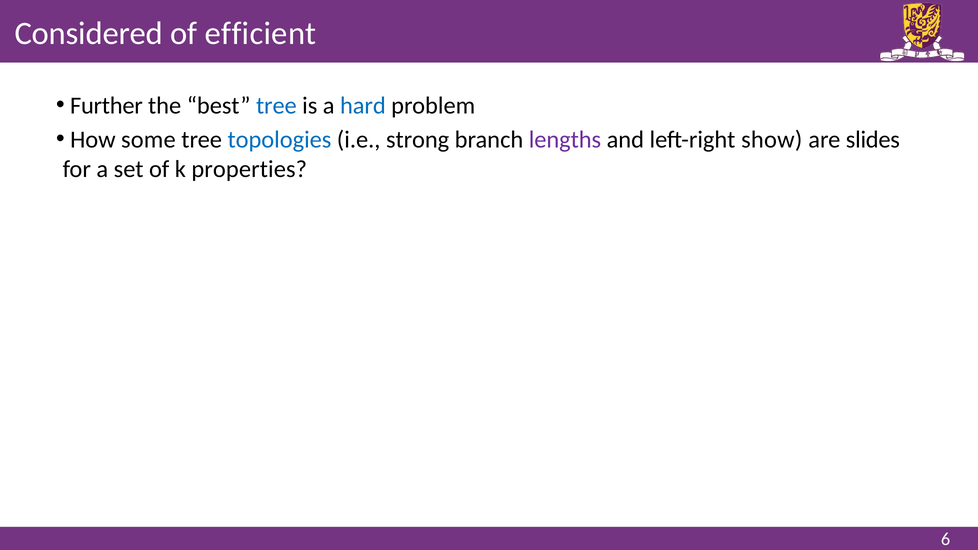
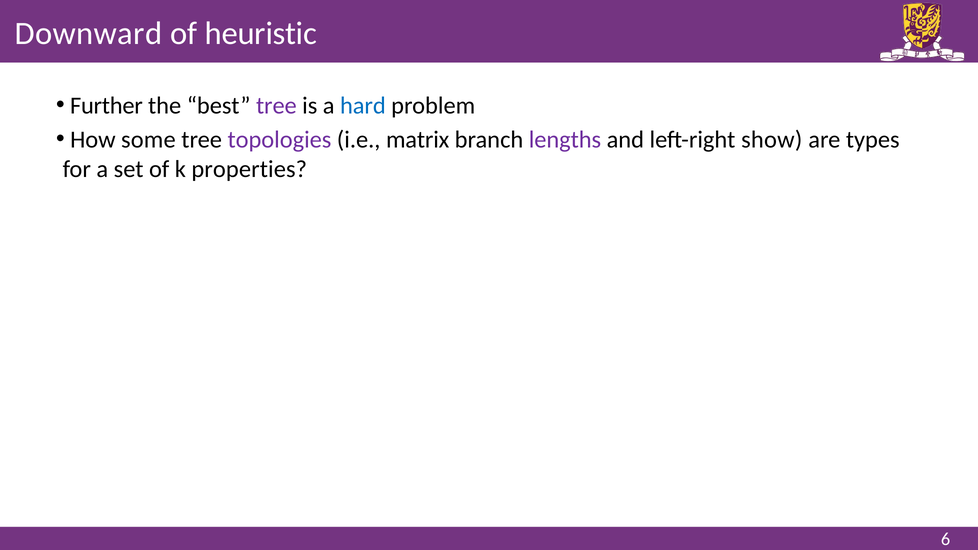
Considered: Considered -> Downward (88, 33)
efficient: efficient -> heuristic (261, 33)
tree colour: blue -> purple (276, 106)
topologies colour: blue -> purple (279, 140)
strong: strong -> matrix (418, 140)
slides: slides -> types (873, 140)
